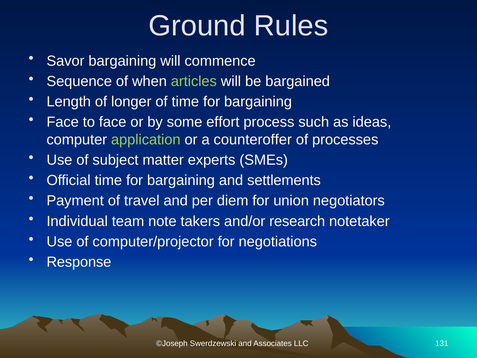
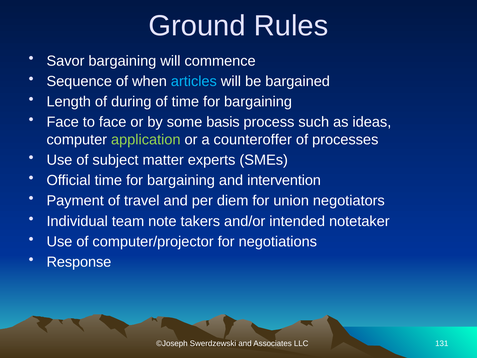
articles colour: light green -> light blue (194, 81)
longer: longer -> during (131, 102)
effort: effort -> basis (223, 122)
settlements: settlements -> intervention (284, 180)
research: research -> intended (297, 221)
